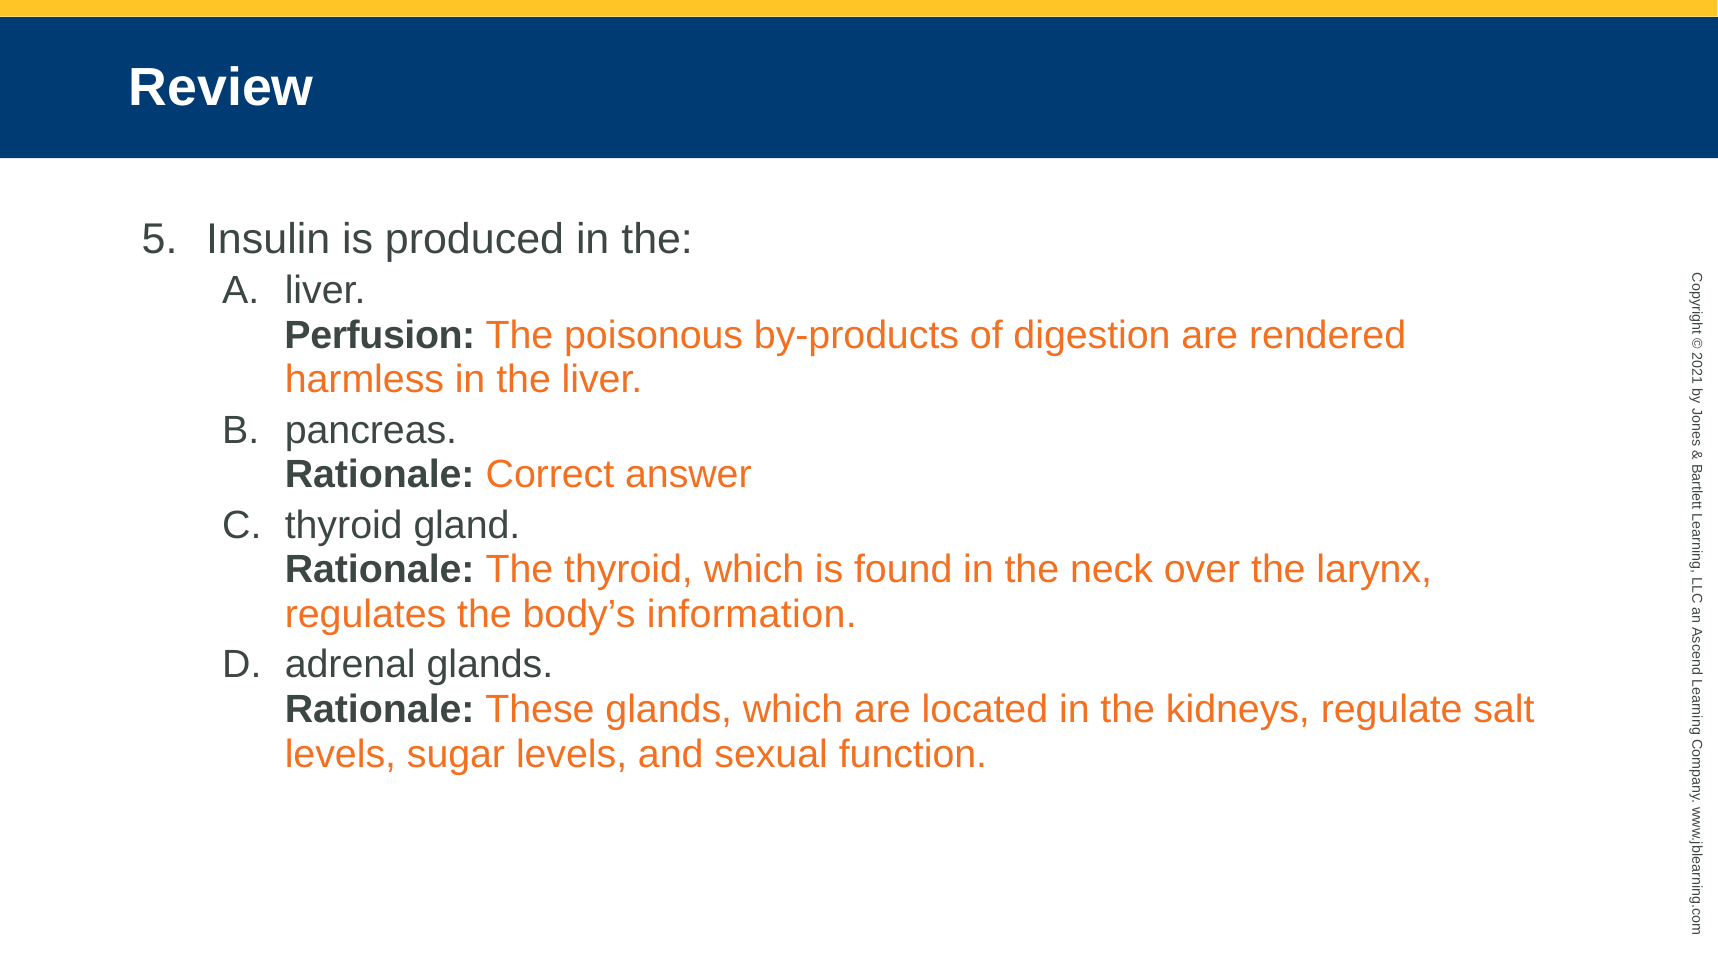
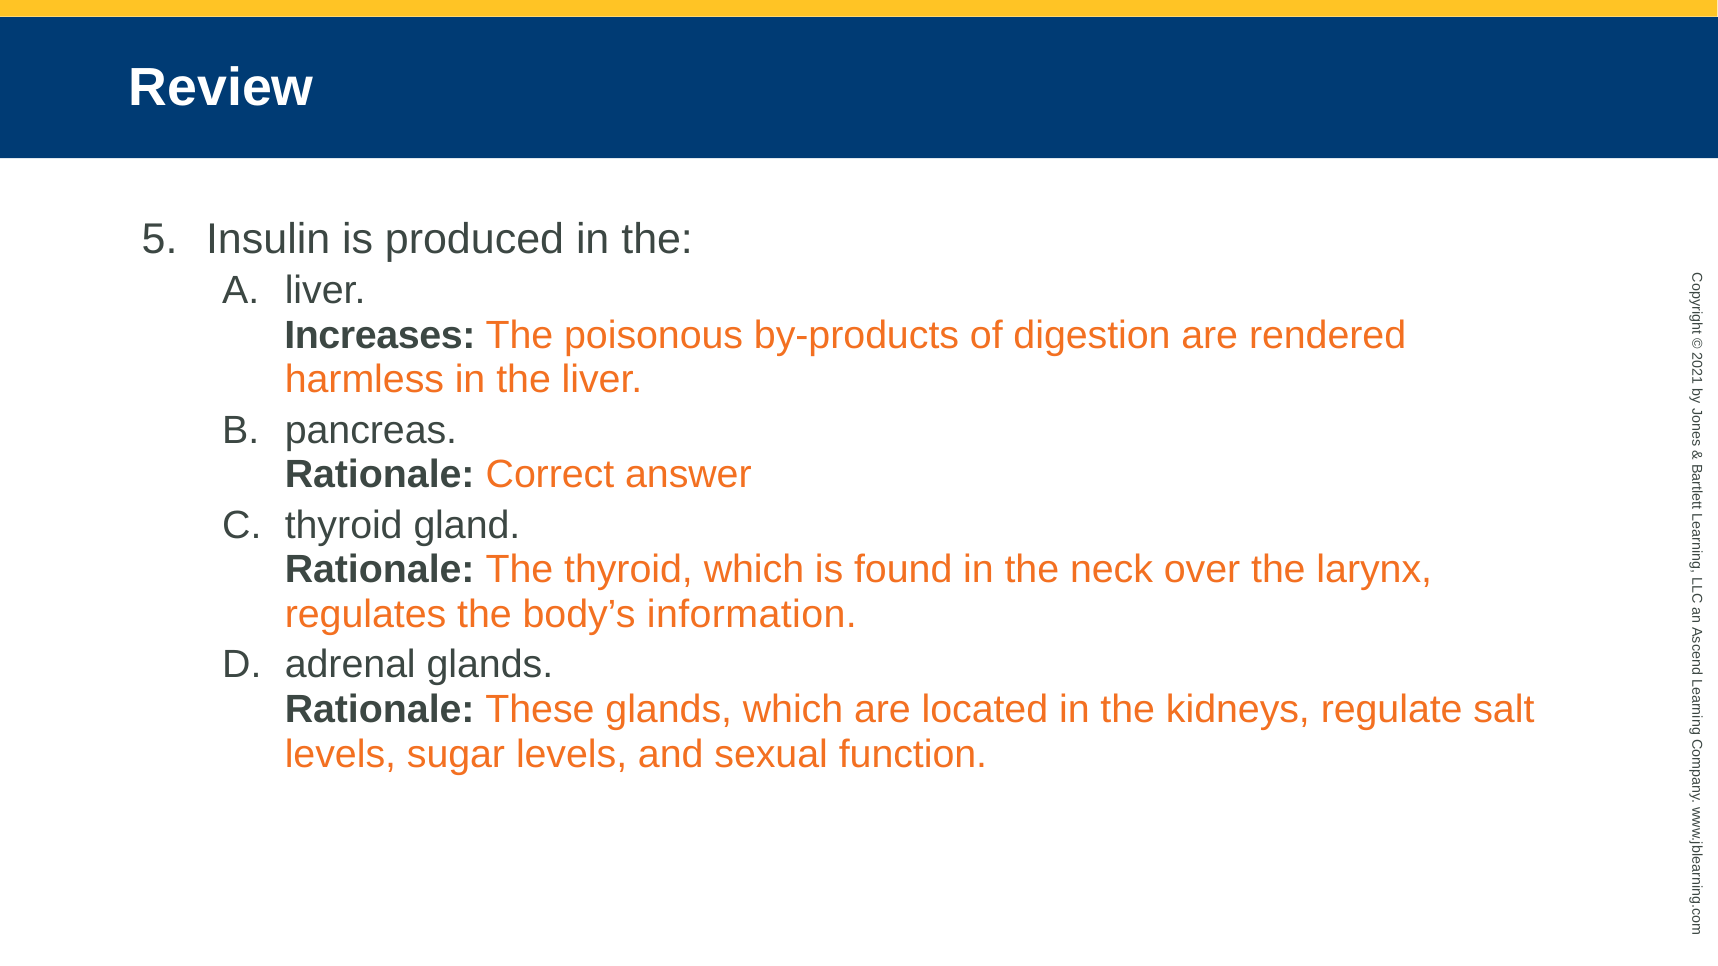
Perfusion: Perfusion -> Increases (380, 335)
